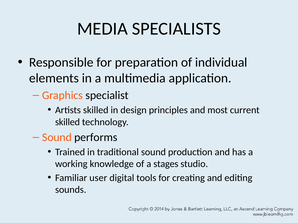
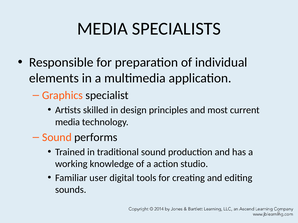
skilled: skilled -> media (67, 122)
stages: stages -> action (166, 164)
